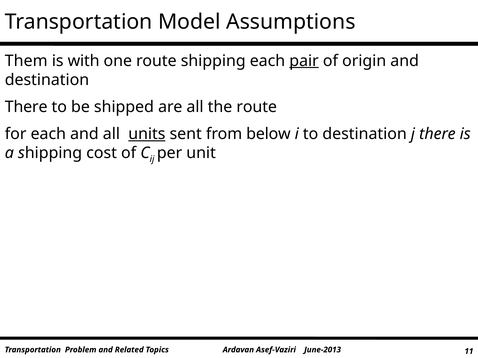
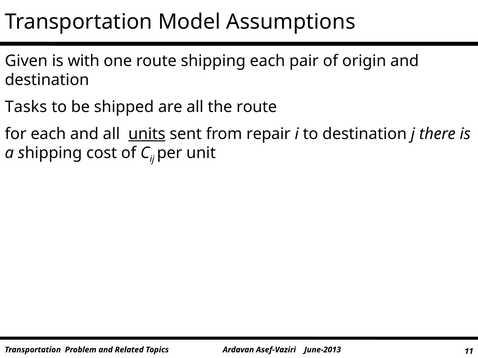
Them: Them -> Given (26, 61)
pair underline: present -> none (304, 61)
There: There -> Tasks (26, 107)
below: below -> repair (268, 134)
